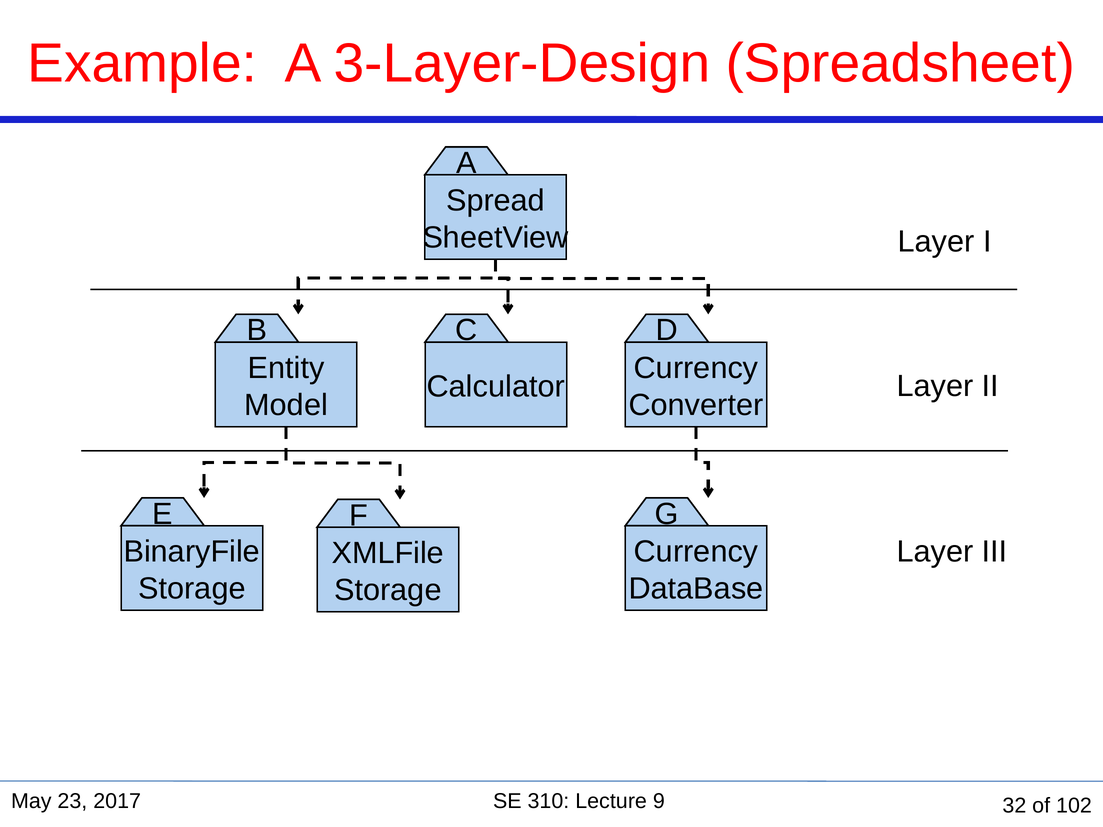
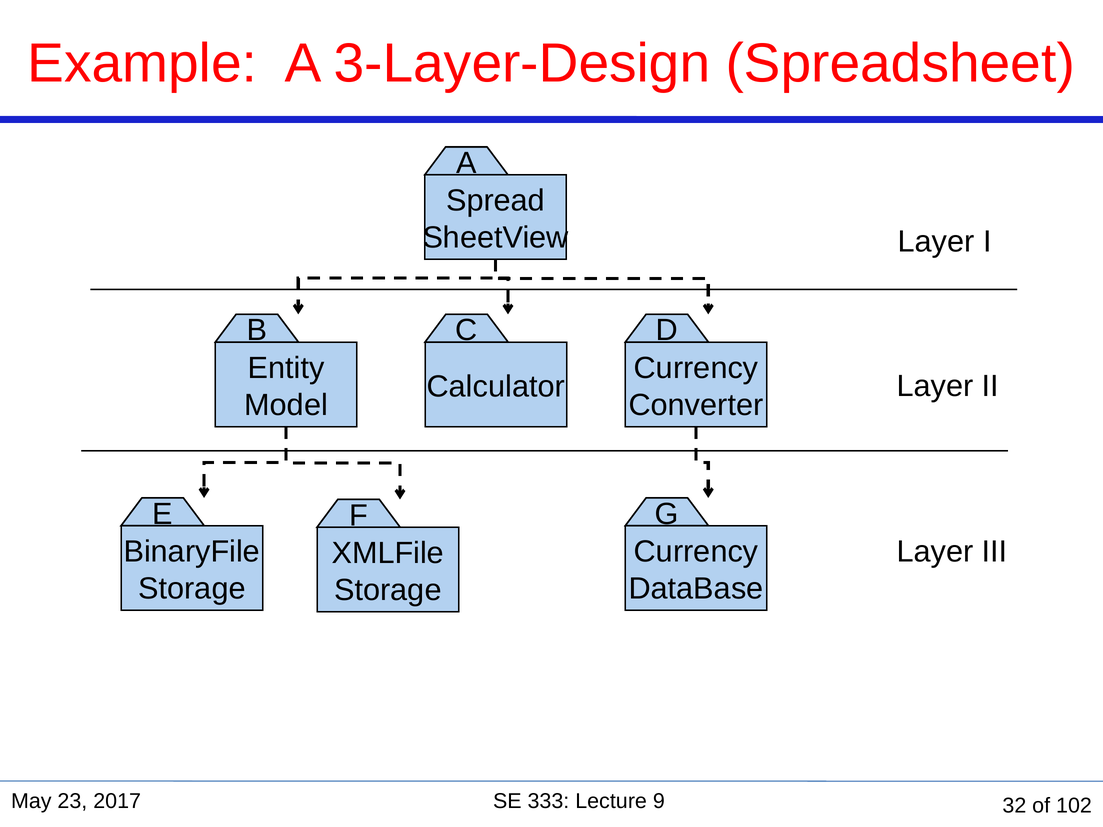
310: 310 -> 333 (548, 801)
